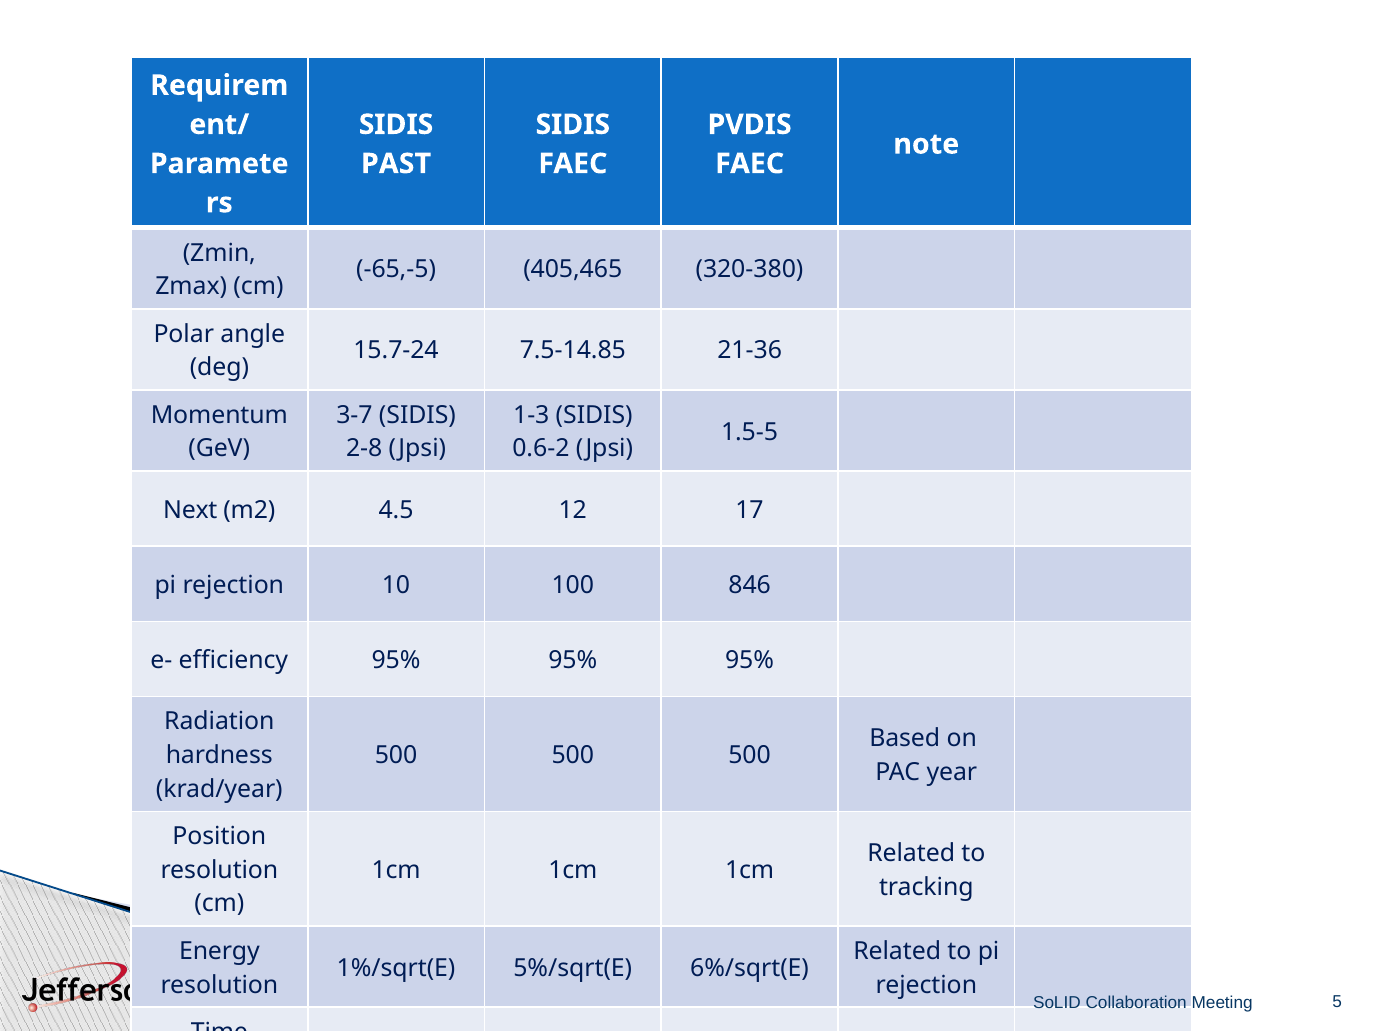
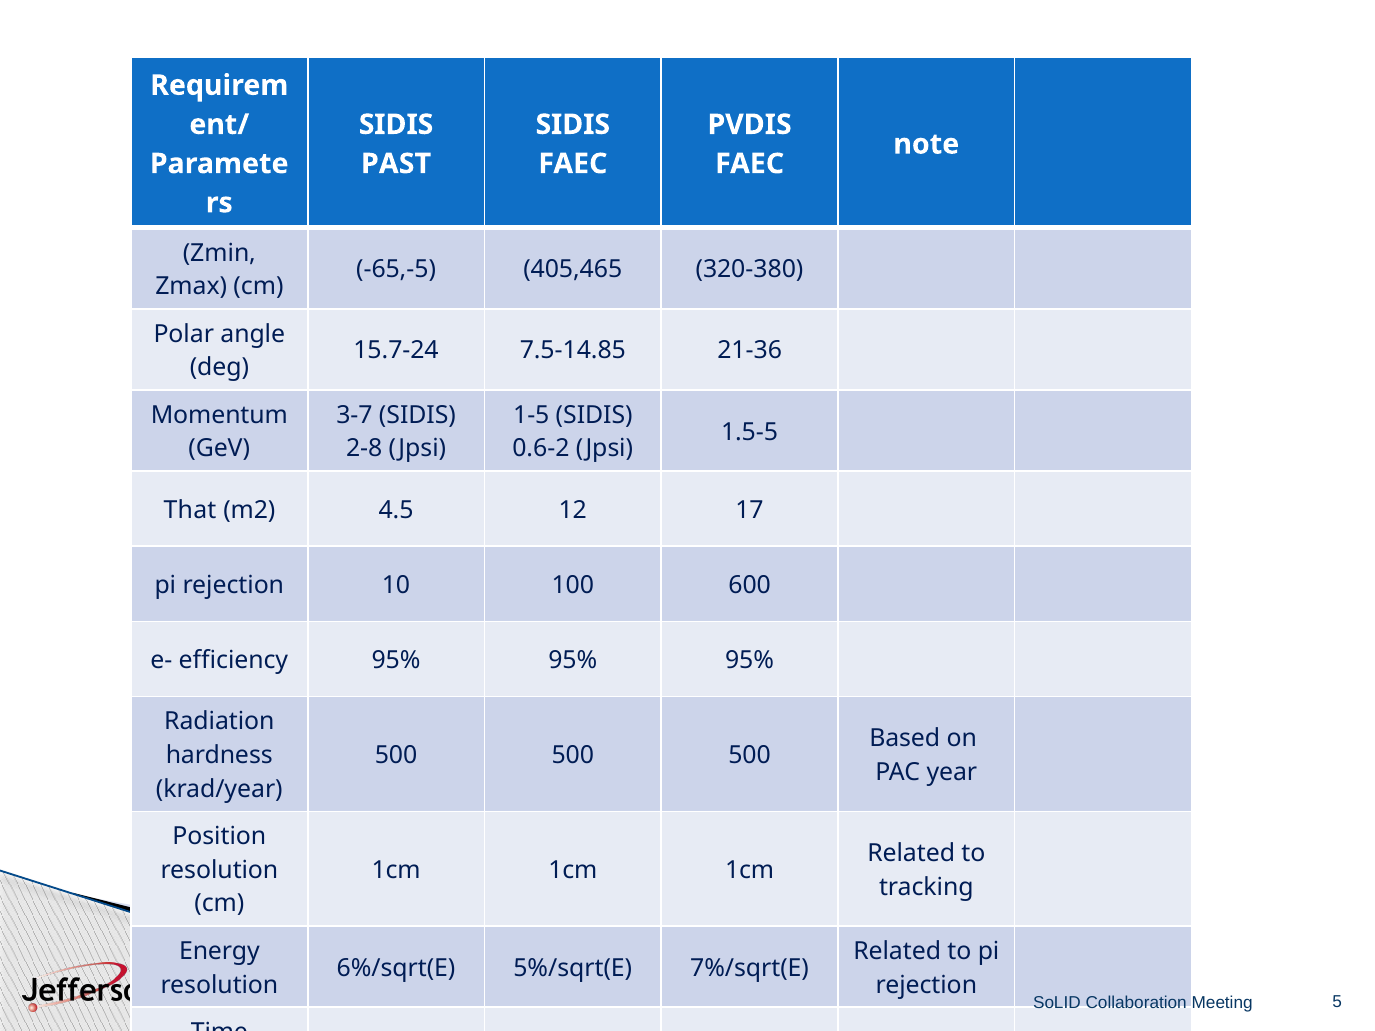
1-3: 1-3 -> 1-5 (531, 415)
Next: Next -> That (190, 510)
846: 846 -> 600 (750, 585)
1%/sqrt(E: 1%/sqrt(E -> 6%/sqrt(E (396, 968)
6%/sqrt(E: 6%/sqrt(E -> 7%/sqrt(E (750, 968)
